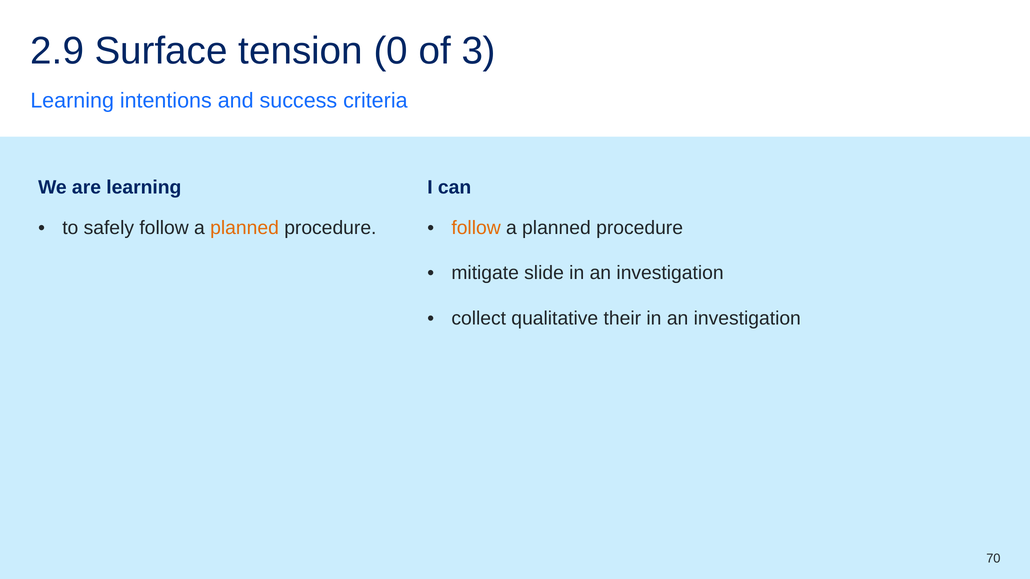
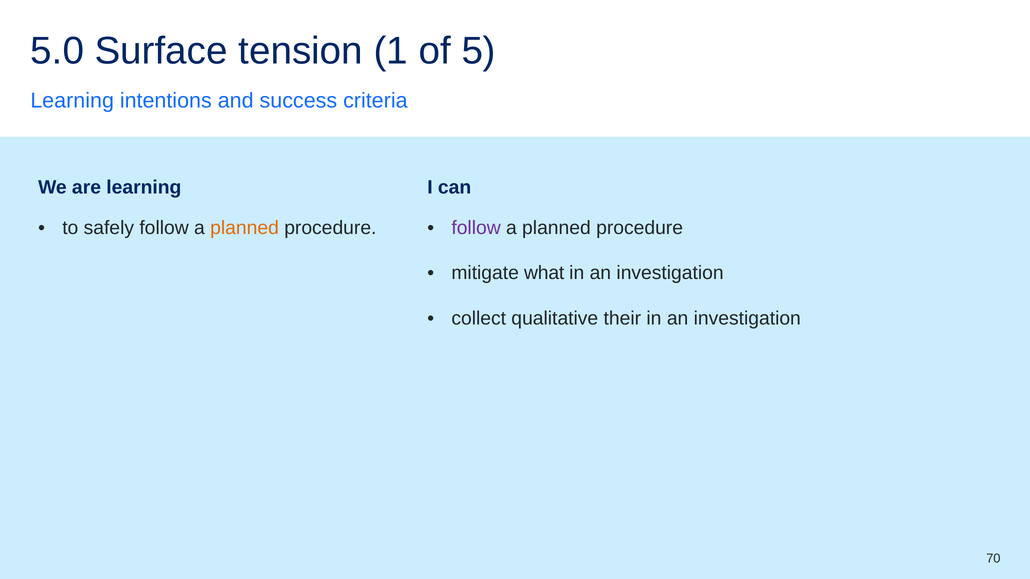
2.9: 2.9 -> 5.0 (57, 51)
0: 0 -> 1 (391, 51)
3: 3 -> 5 (479, 51)
follow colour: orange -> purple (476, 228)
slide: slide -> what (544, 273)
